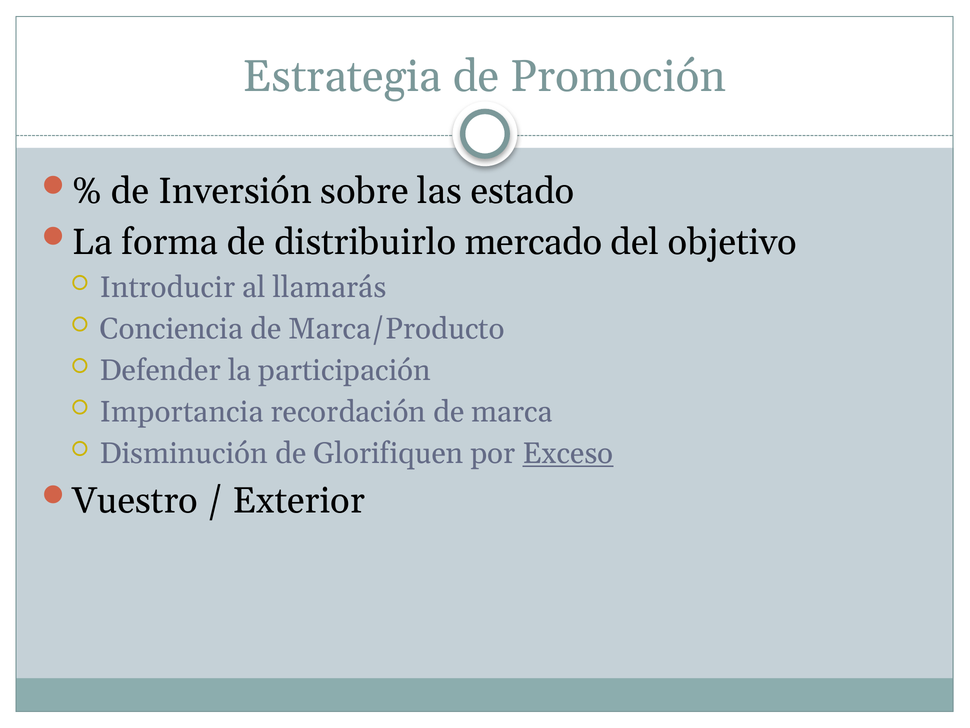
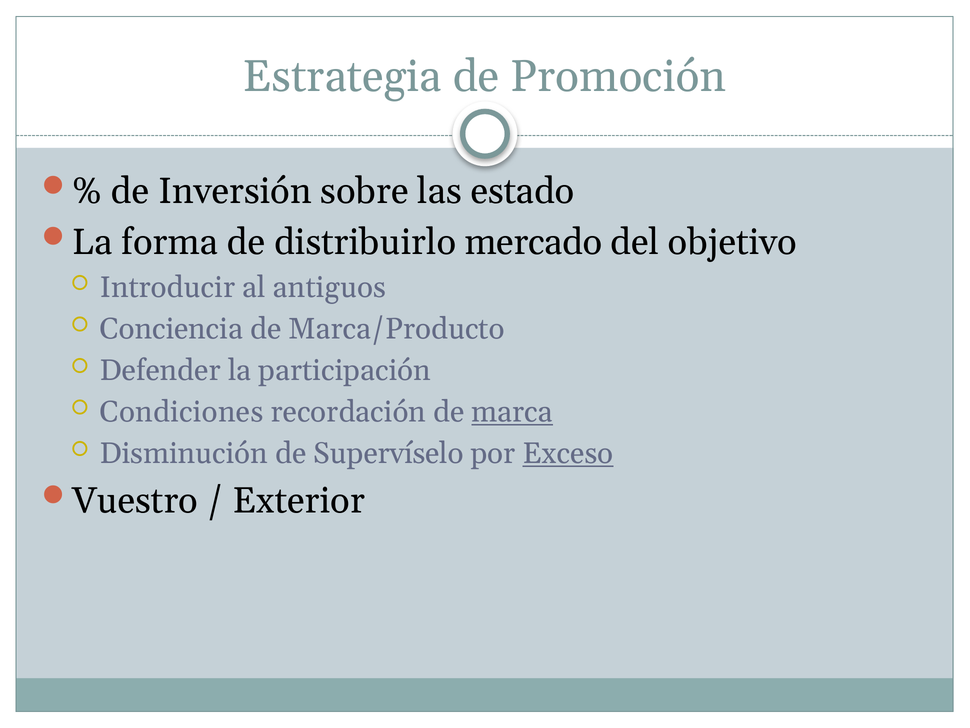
llamarás: llamarás -> antiguos (329, 287)
Importancia: Importancia -> Condiciones (182, 412)
marca underline: none -> present (512, 412)
Glorifiquen: Glorifiquen -> Supervíselo (389, 453)
